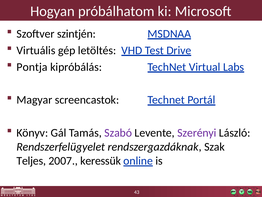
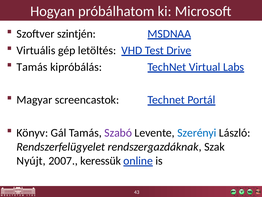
Pontja: Pontja -> Tamás (32, 67)
Szerényi colour: purple -> blue (197, 133)
Teljes: Teljes -> Nyújt (31, 161)
